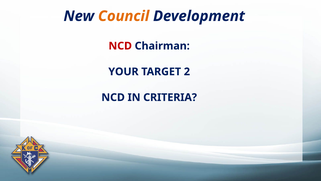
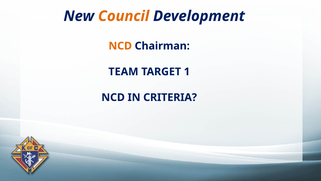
NCD colour: red -> orange (120, 46)
YOUR: YOUR -> TEAM (123, 72)
2: 2 -> 1 (187, 72)
